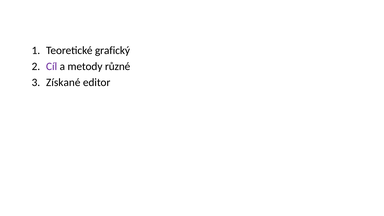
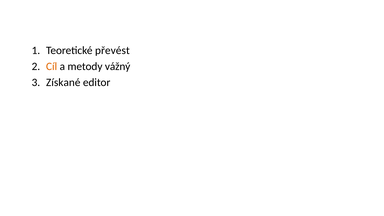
grafický: grafický -> převést (112, 50)
Cíl colour: purple -> orange (52, 66)
různé: různé -> vážný (118, 66)
